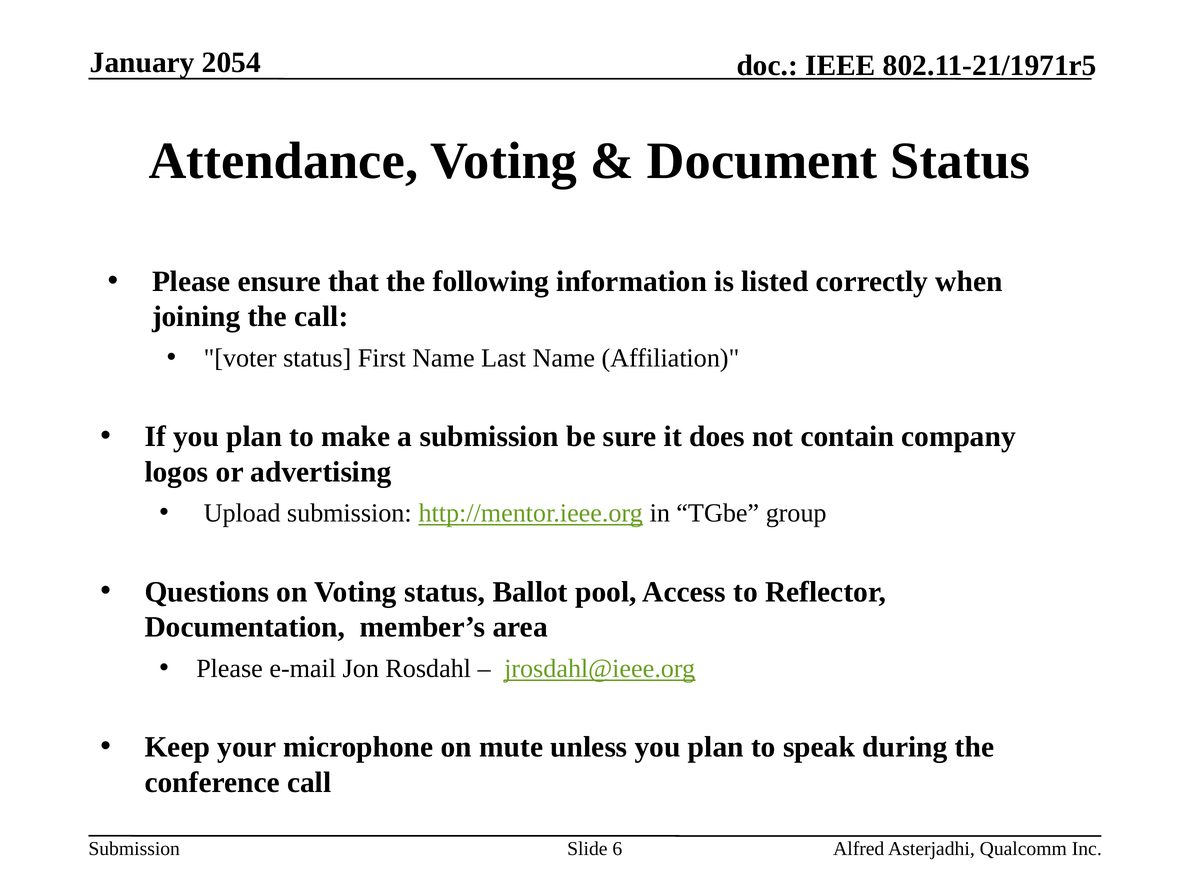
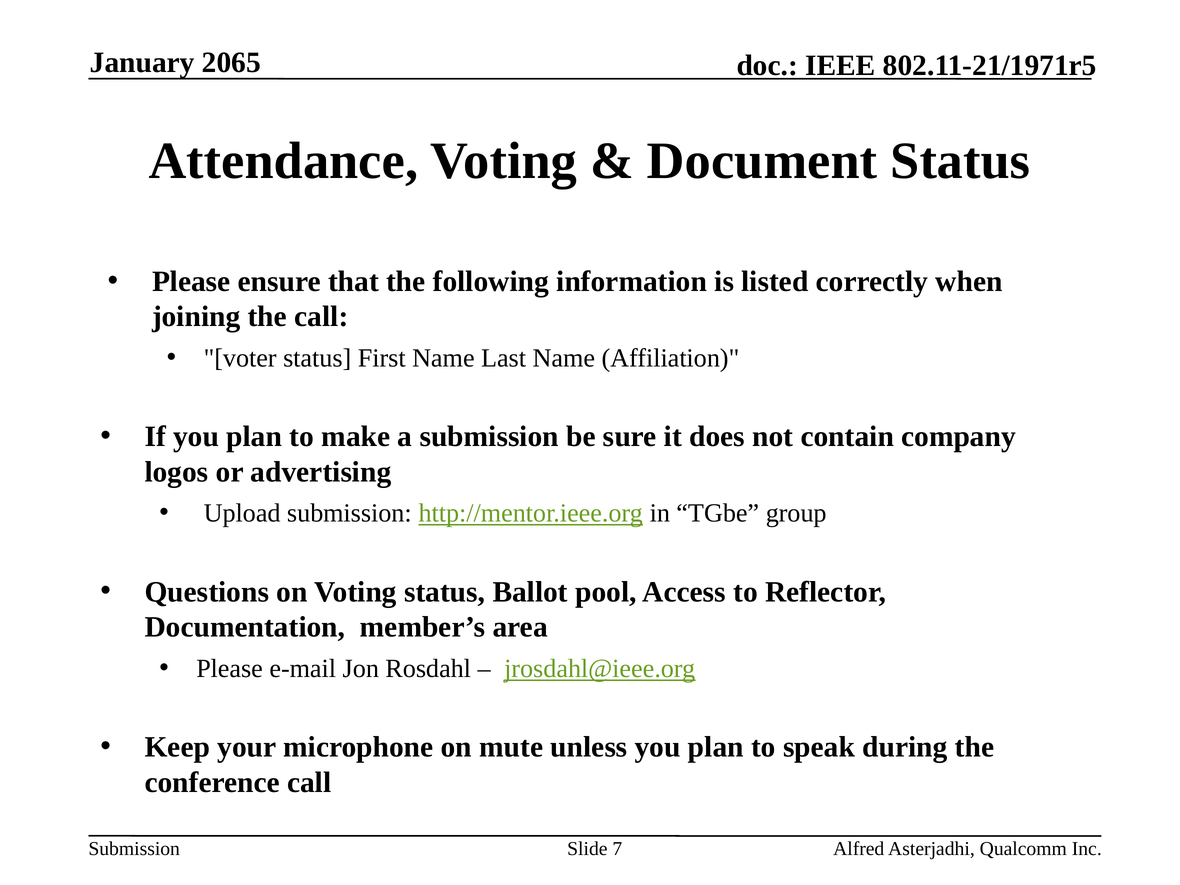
2054: 2054 -> 2065 (231, 63)
6: 6 -> 7 (617, 849)
